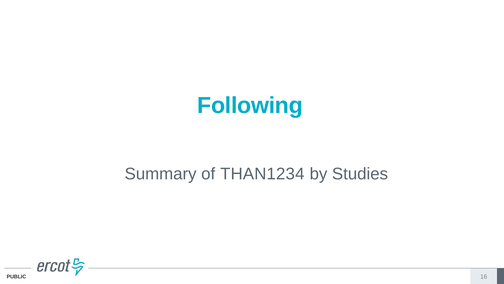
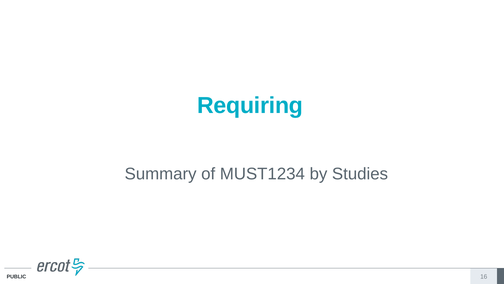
Following: Following -> Requiring (250, 105)
THAN1234: THAN1234 -> MUST1234 (262, 174)
